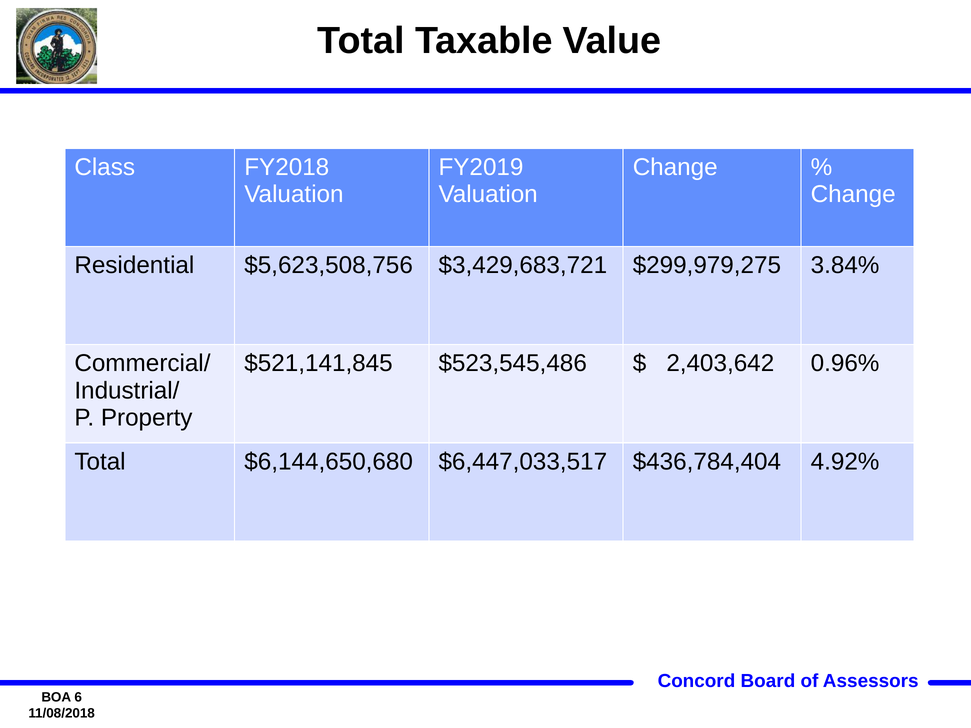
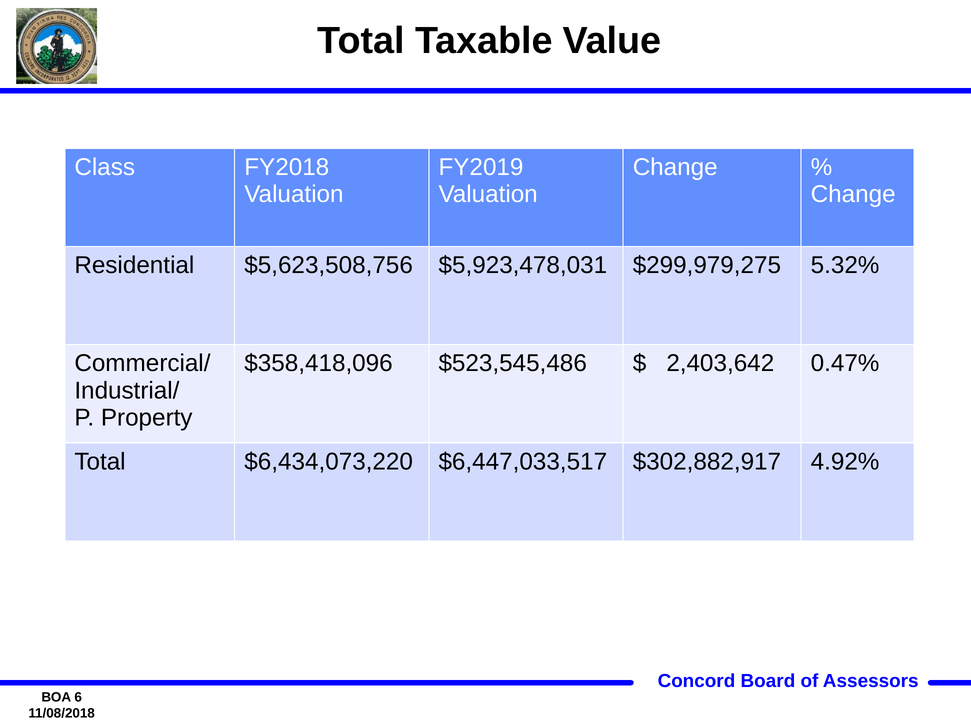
$3,429,683,721: $3,429,683,721 -> $5,923,478,031 (523, 265)
3.84%: 3.84% -> 5.32% (845, 265)
$521,141,845: $521,141,845 -> $358,418,096 (319, 364)
0.96%: 0.96% -> 0.47% (845, 364)
$6,144,650,680: $6,144,650,680 -> $6,434,073,220 (329, 462)
$436,784,404: $436,784,404 -> $302,882,917 (707, 462)
